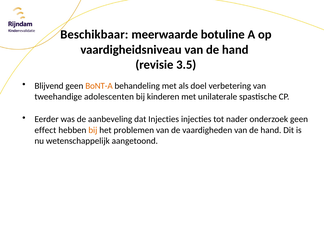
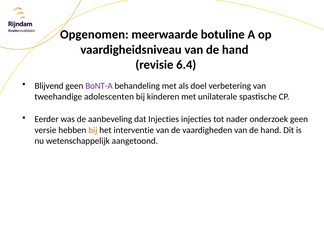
Beschikbaar: Beschikbaar -> Opgenomen (94, 35)
3.5: 3.5 -> 6.4 (186, 65)
BoNT-A colour: orange -> purple (99, 86)
effect: effect -> versie (45, 130)
problemen: problemen -> interventie (134, 130)
